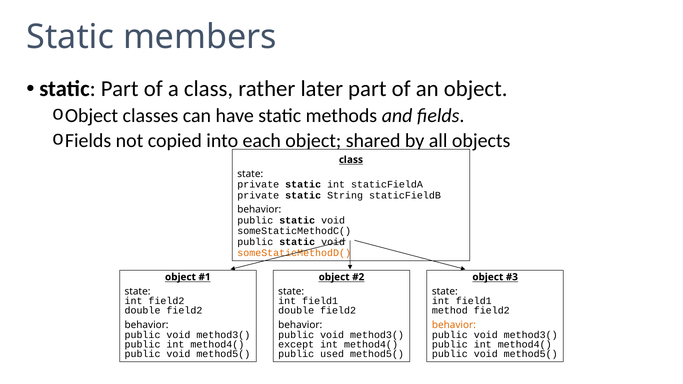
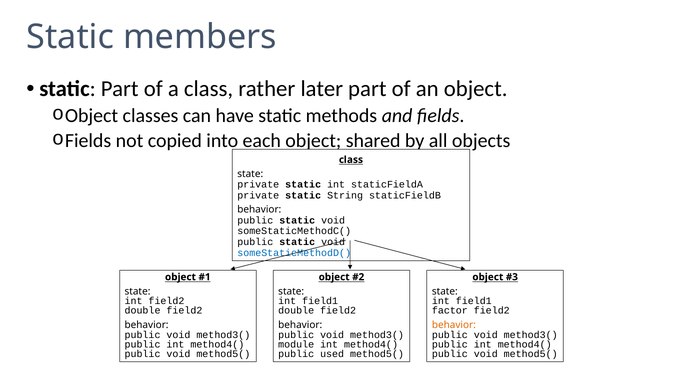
someStaticMethodD( colour: orange -> blue (294, 253)
method: method -> factor (450, 311)
except: except -> module (296, 344)
